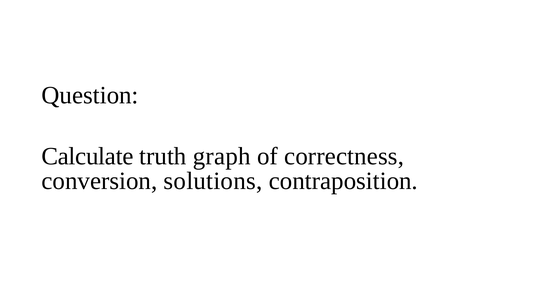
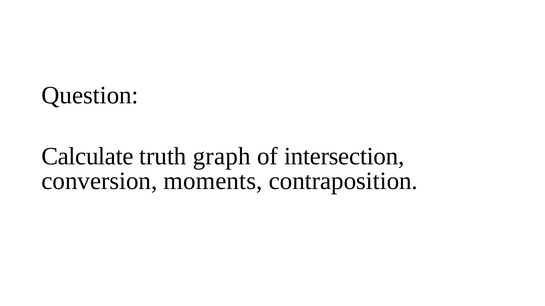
correctness: correctness -> intersection (344, 156)
solutions: solutions -> moments (213, 181)
